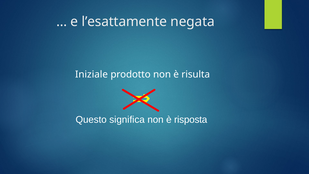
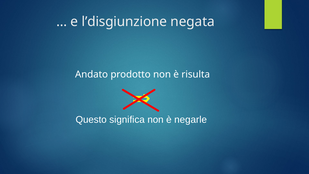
l’esattamente: l’esattamente -> l’disgiunzione (124, 22)
Iniziale: Iniziale -> Andato (92, 74)
risposta: risposta -> negarle (191, 120)
